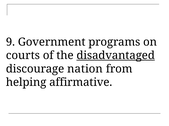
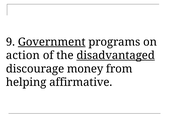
Government underline: none -> present (52, 42)
courts: courts -> action (23, 56)
nation: nation -> money (85, 69)
